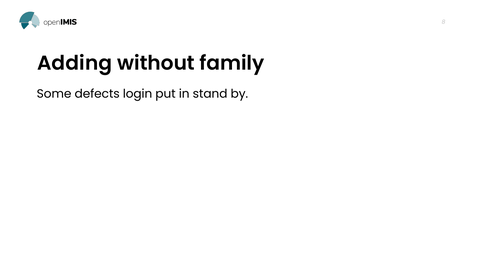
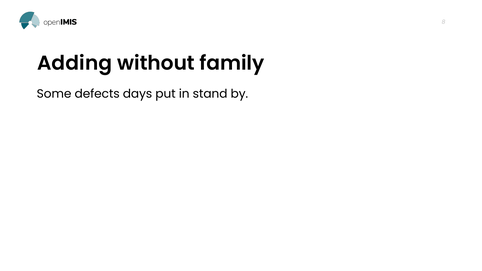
login: login -> days (138, 94)
